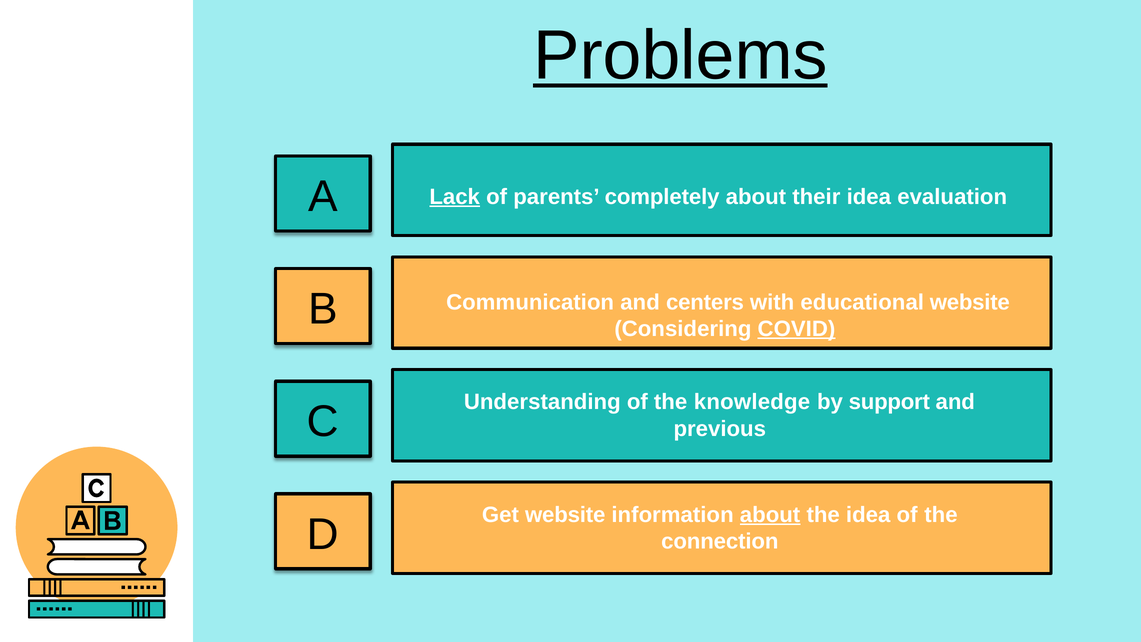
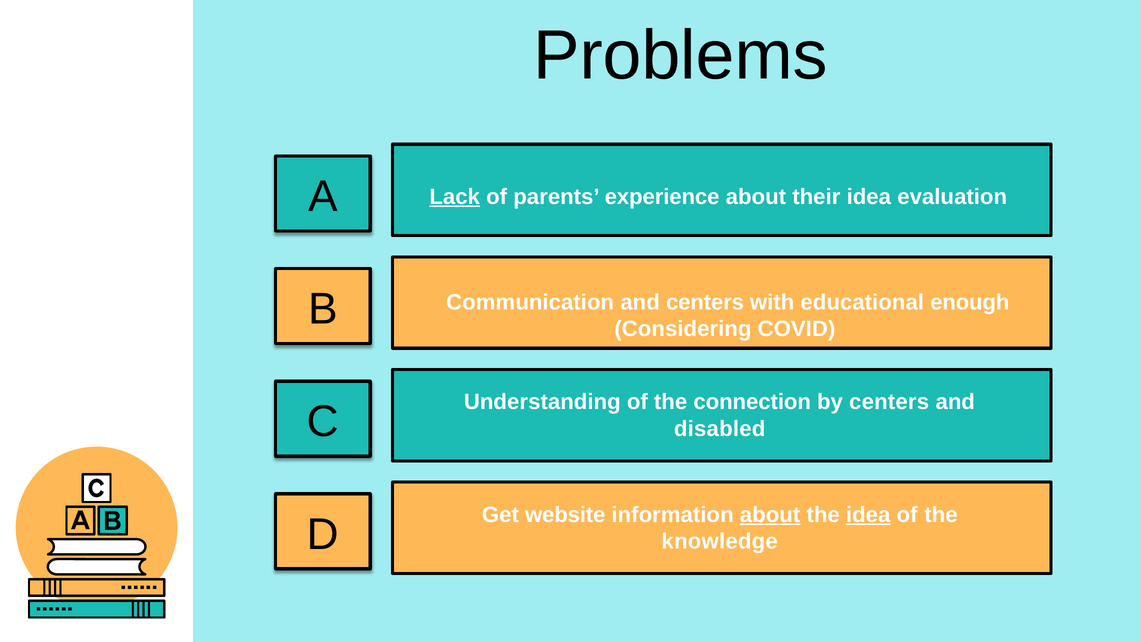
Problems underline: present -> none (680, 56)
completely: completely -> experience (662, 197)
educational website: website -> enough (970, 302)
COVID underline: present -> none (796, 329)
knowledge: knowledge -> connection (752, 402)
by support: support -> centers (889, 402)
previous: previous -> disabled (720, 429)
idea underline: none -> present (868, 515)
connection: connection -> knowledge (720, 541)
